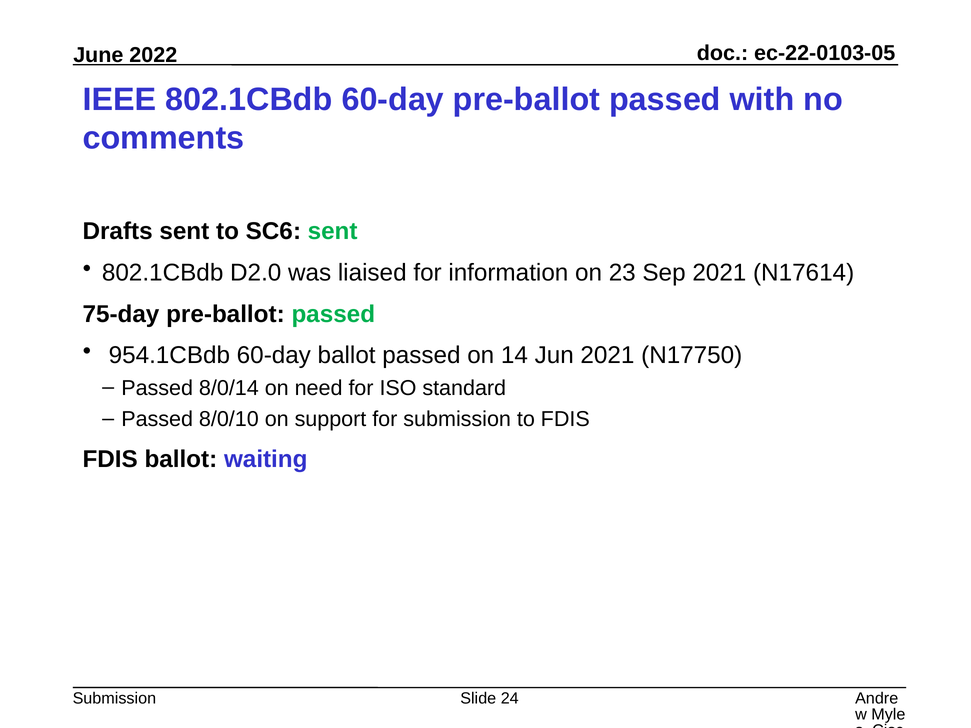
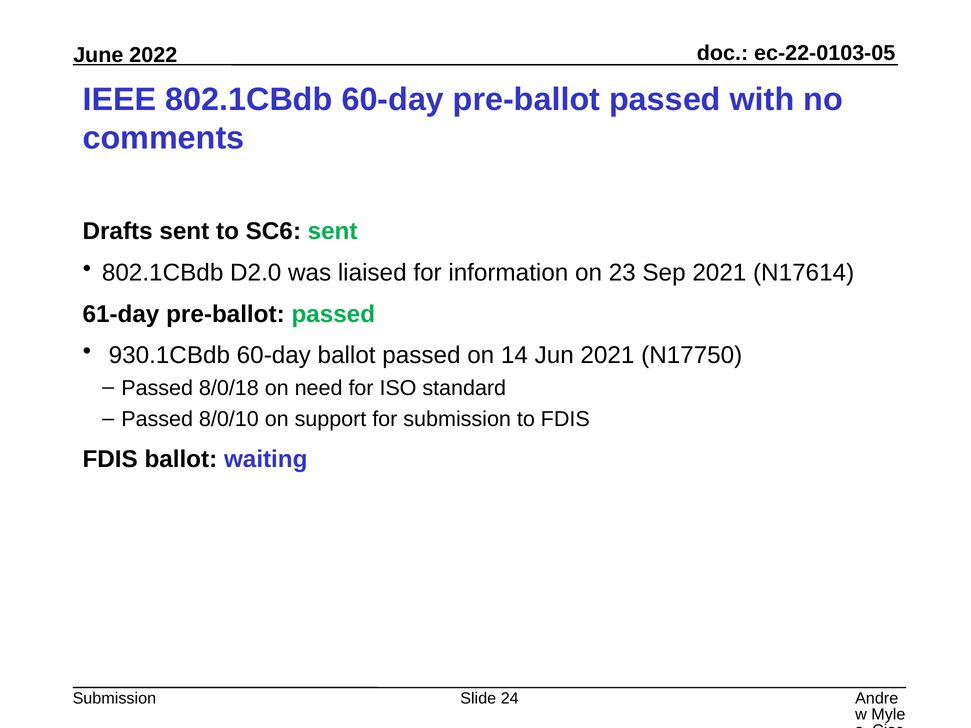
75-day: 75-day -> 61-day (121, 314)
954.1CBdb: 954.1CBdb -> 930.1CBdb (169, 355)
8/0/14: 8/0/14 -> 8/0/18 (229, 388)
